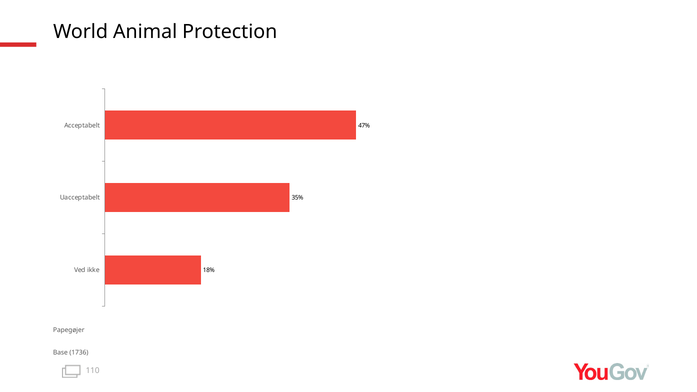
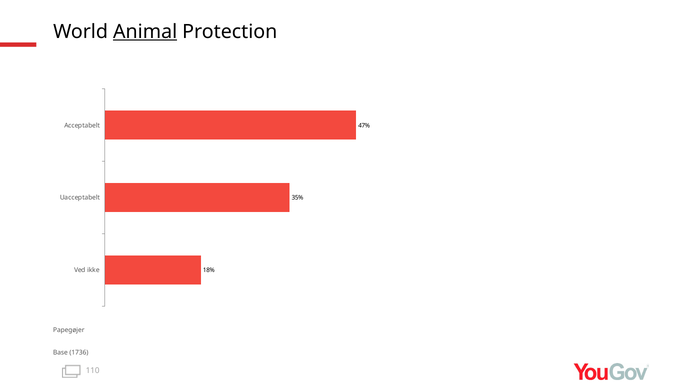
Animal underline: none -> present (145, 32)
